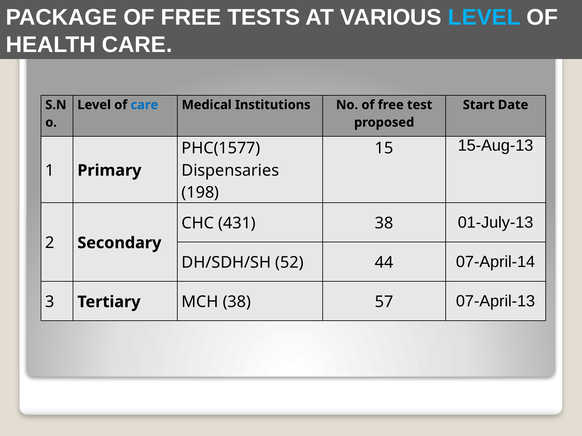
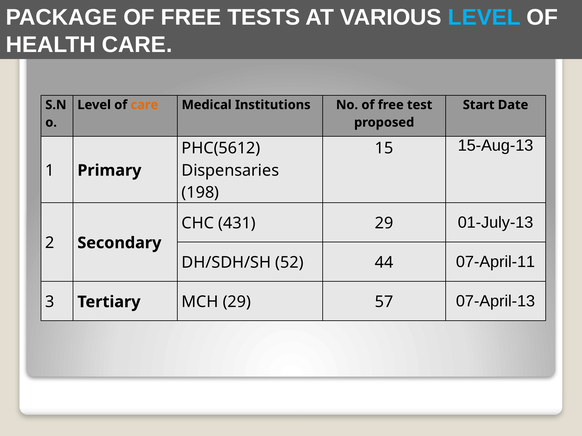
care colour: blue -> orange (144, 105)
PHC(1577: PHC(1577 -> PHC(5612 (221, 149)
431 38: 38 -> 29 (384, 223)
07-April-14: 07-April-14 -> 07-April-11 (496, 262)
MCH 38: 38 -> 29 (237, 302)
